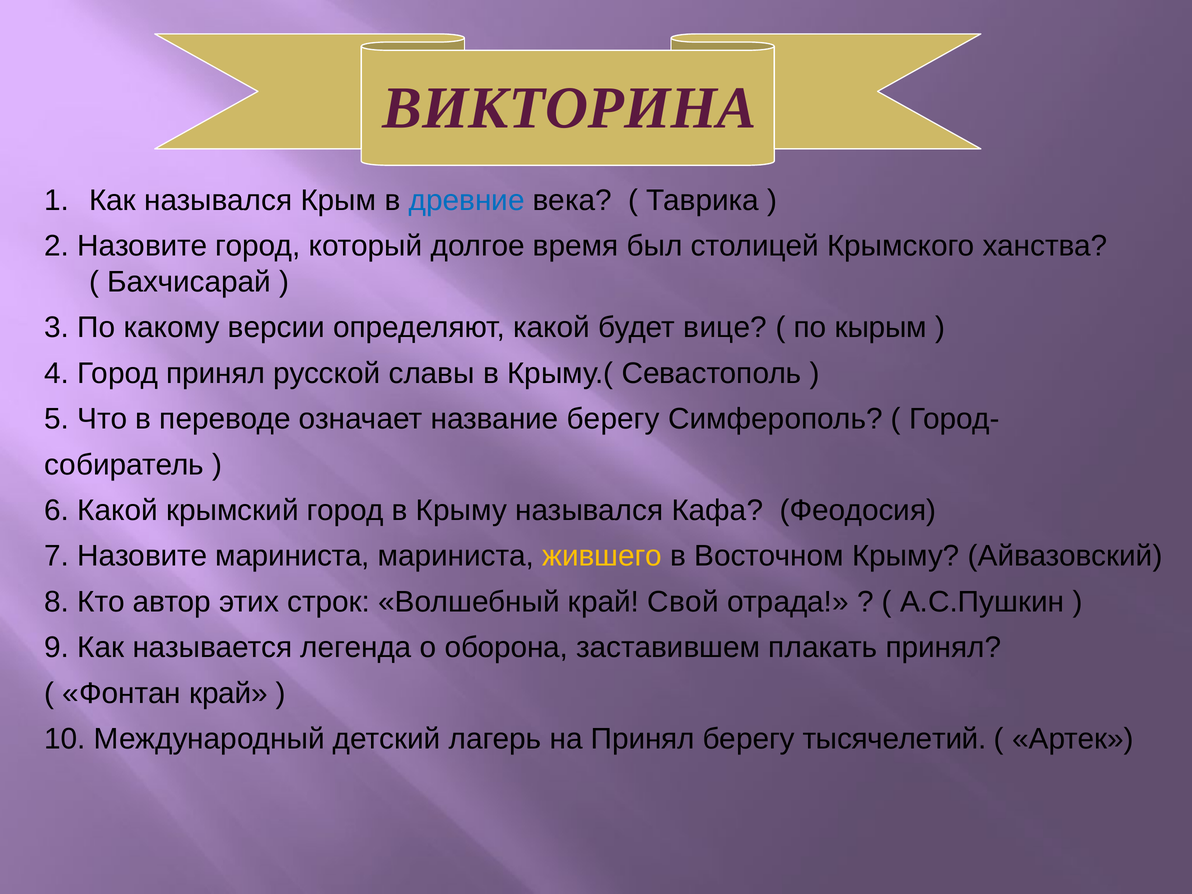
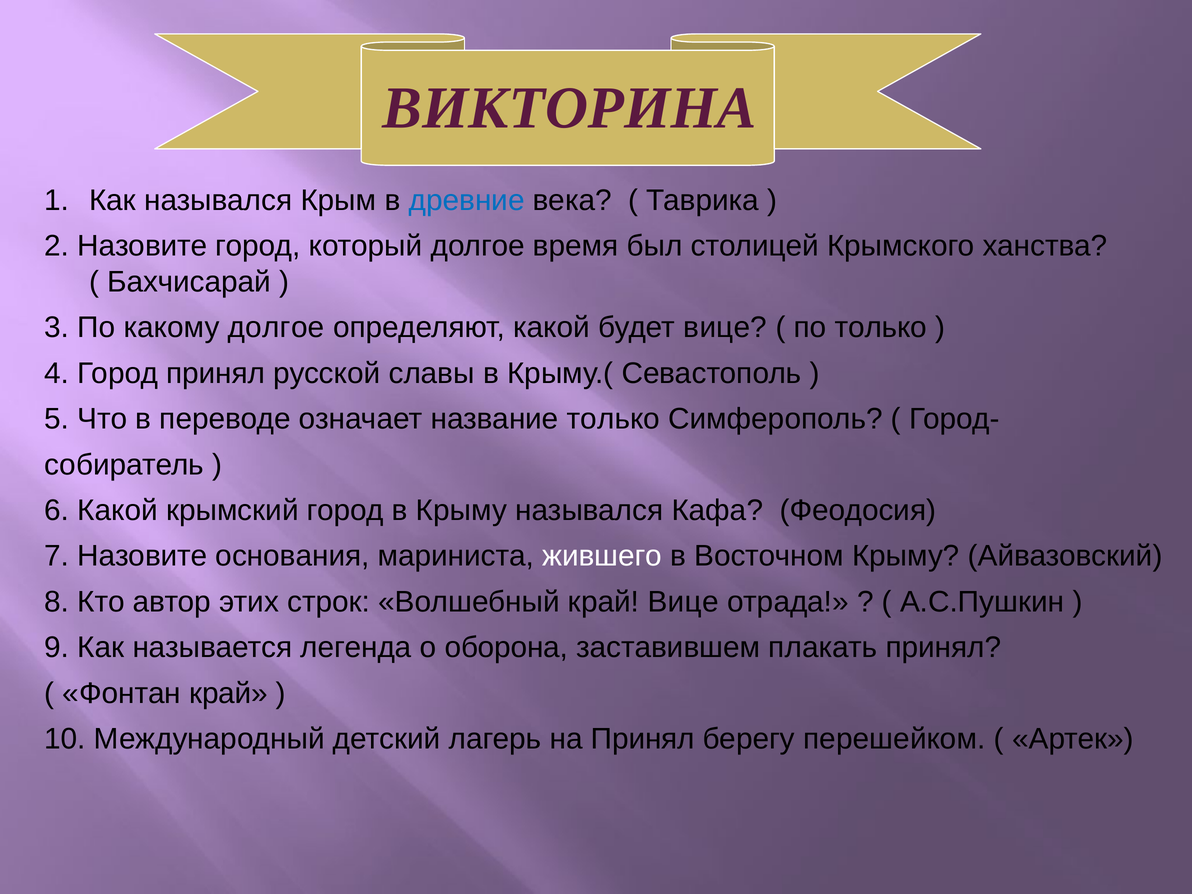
какому версии: версии -> долгое (276, 328)
по кырым: кырым -> только (881, 328)
название берегу: берегу -> только (613, 419)
Назовите мариниста: мариниста -> основания (292, 556)
жившего colour: yellow -> white (602, 556)
край Свой: Свой -> Вице (683, 602)
тысячелетий: тысячелетий -> перешейком (894, 739)
